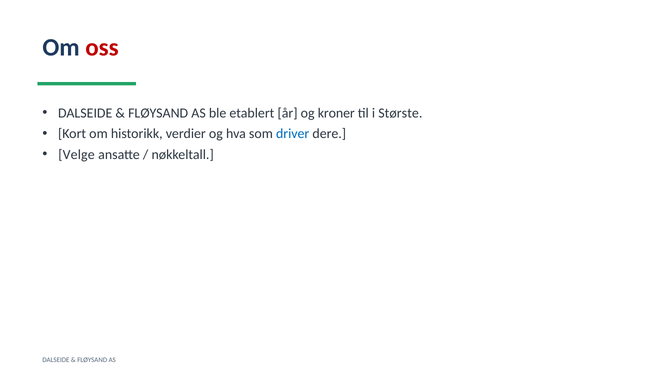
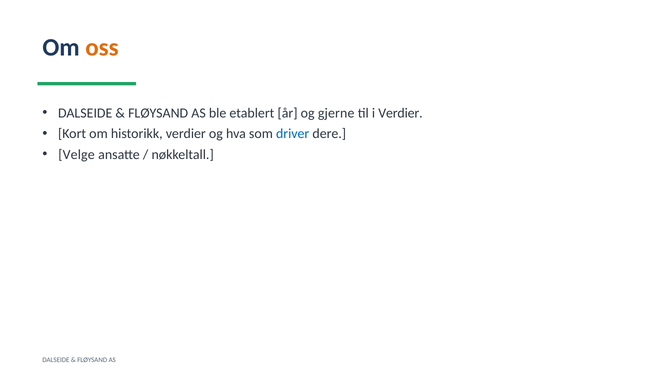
oss colour: red -> orange (102, 48)
kroner: kroner -> gjerne (336, 113)
i Største: Største -> Verdier (400, 113)
